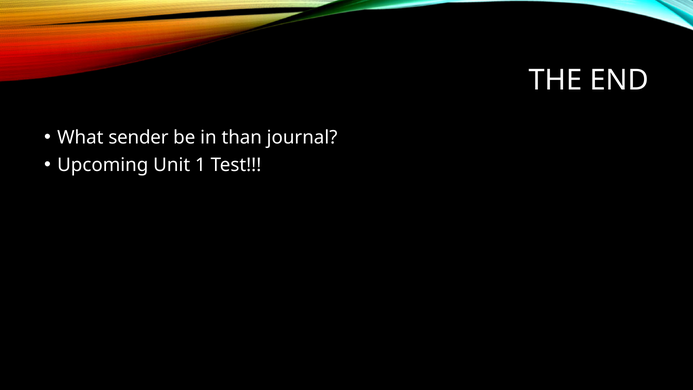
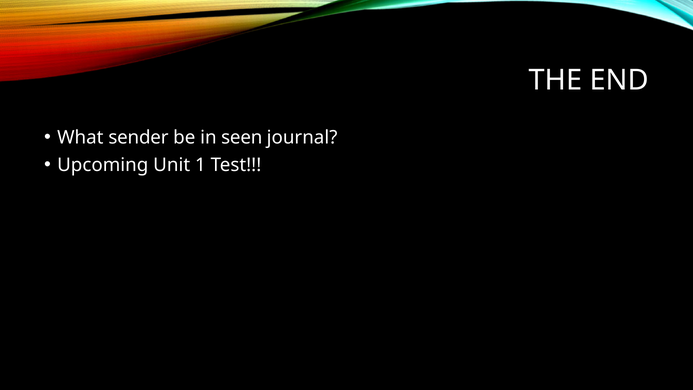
than: than -> seen (242, 137)
